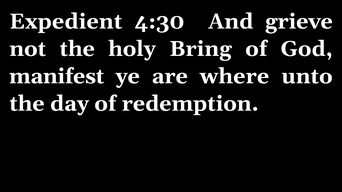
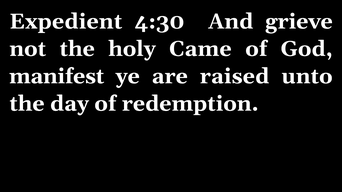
Bring: Bring -> Came (200, 49)
where: where -> raised (234, 76)
